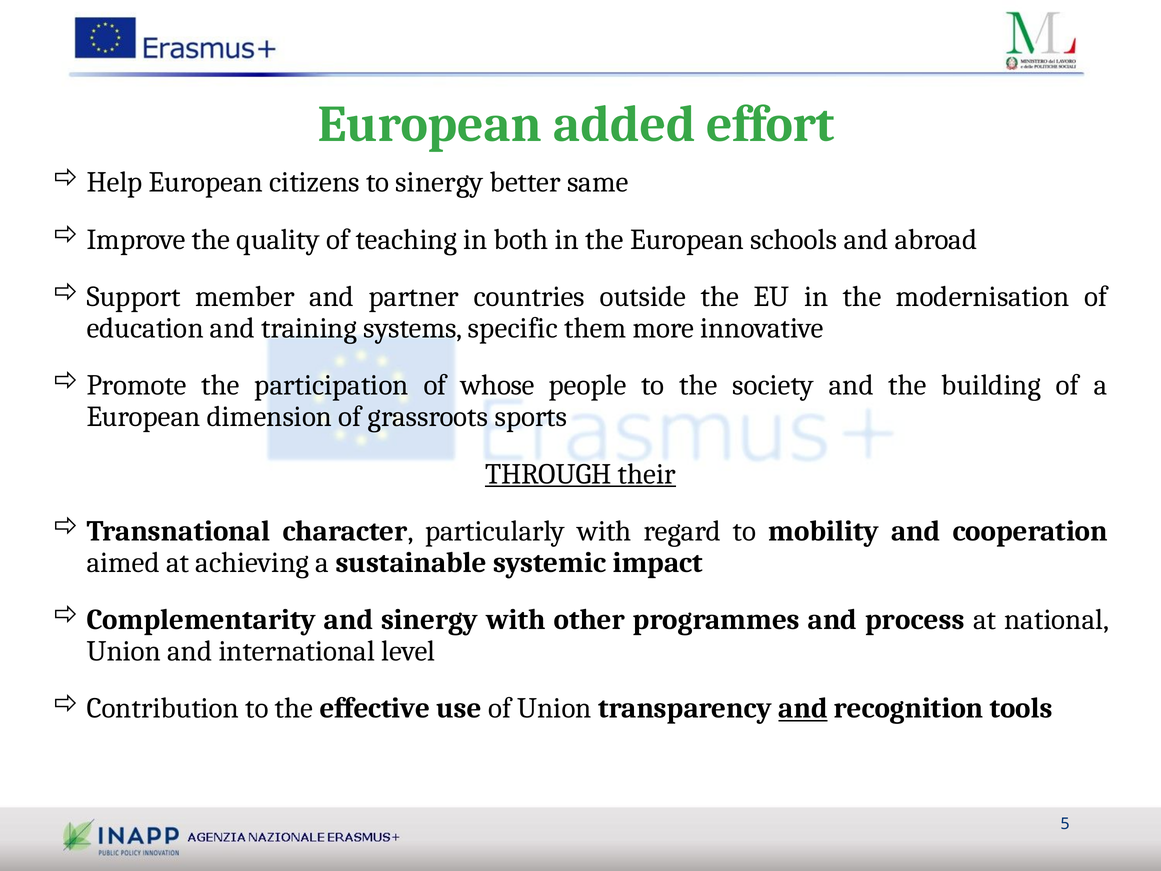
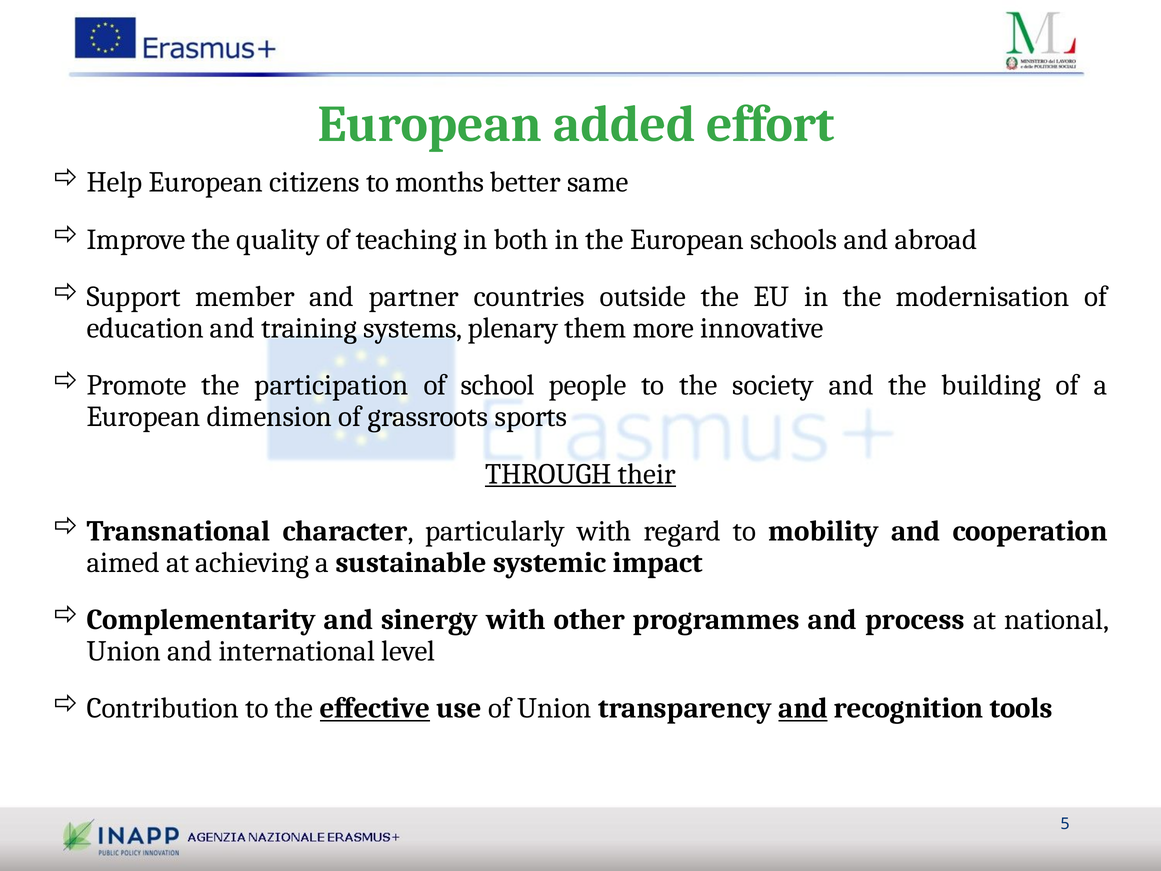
to sinergy: sinergy -> months (440, 182)
specific: specific -> plenary (513, 328)
whose: whose -> school (498, 385)
effective underline: none -> present (375, 708)
